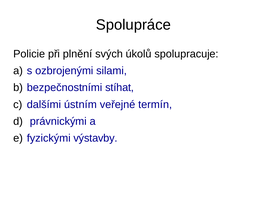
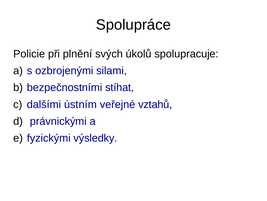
termín: termín -> vztahů (155, 104)
výstavby: výstavby -> výsledky (95, 138)
